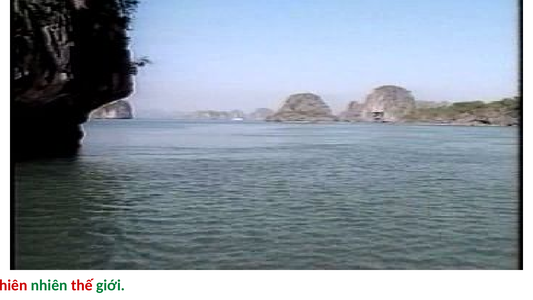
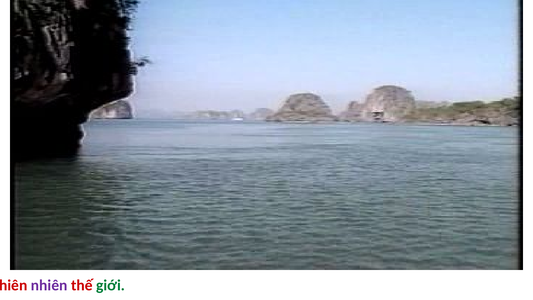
nhiên colour: green -> purple (49, 285)
